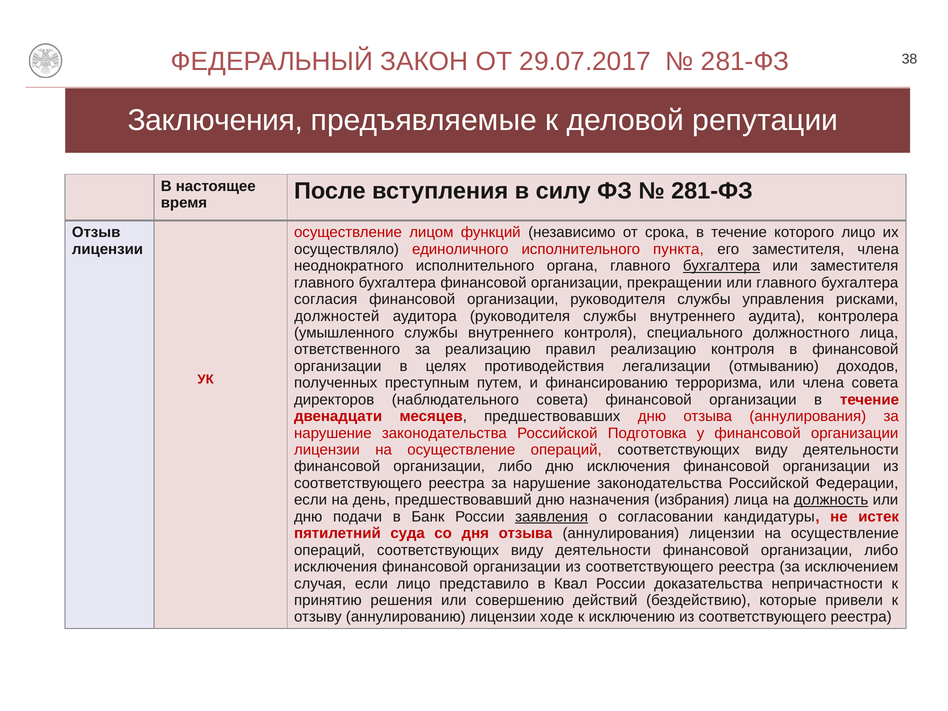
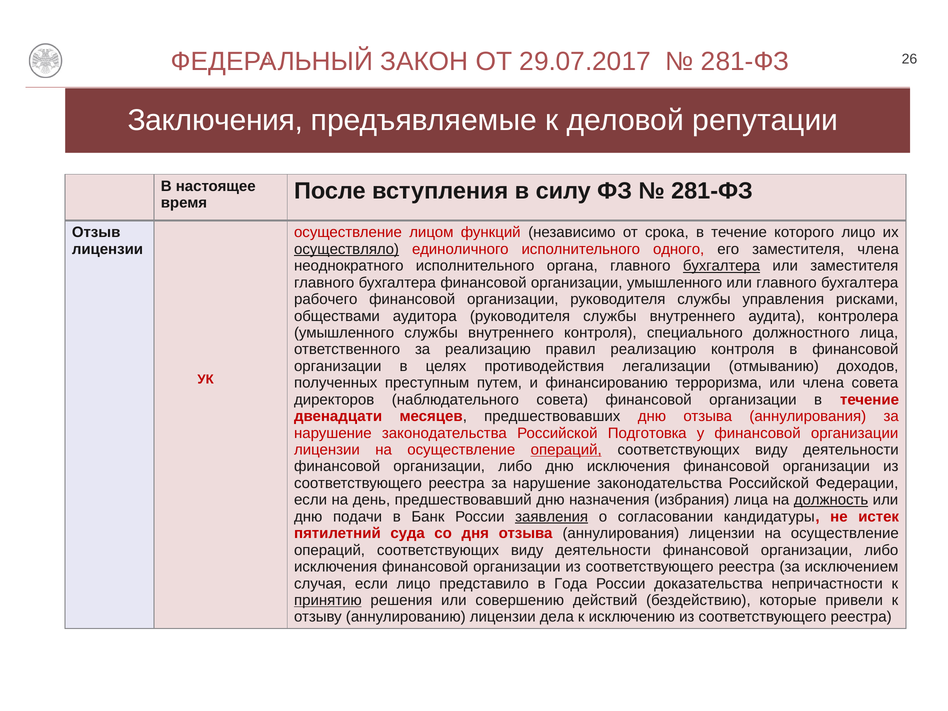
38: 38 -> 26 (909, 59)
осуществляло underline: none -> present (347, 249)
пункта: пункта -> одного (679, 249)
организации прекращении: прекращении -> умышленного (675, 283)
согласия: согласия -> рабочего (326, 299)
должностей: должностей -> обществами (337, 316)
операций underline: none -> present (566, 450)
Квал: Квал -> Года (571, 584)
принятию underline: none -> present (328, 600)
ходе: ходе -> дела (557, 617)
